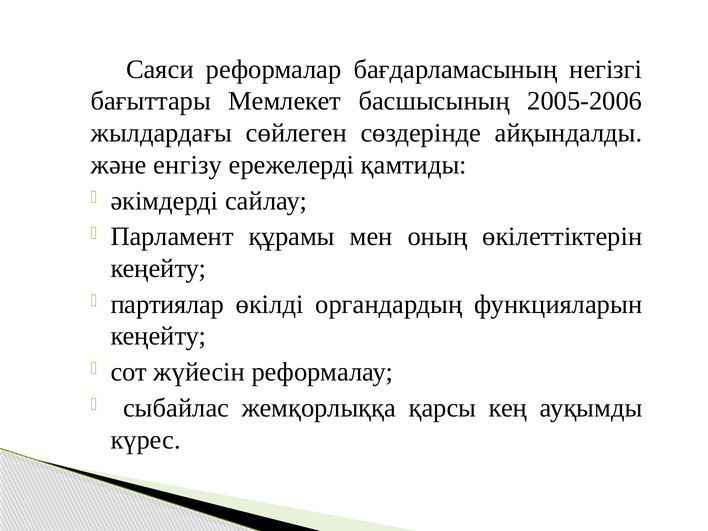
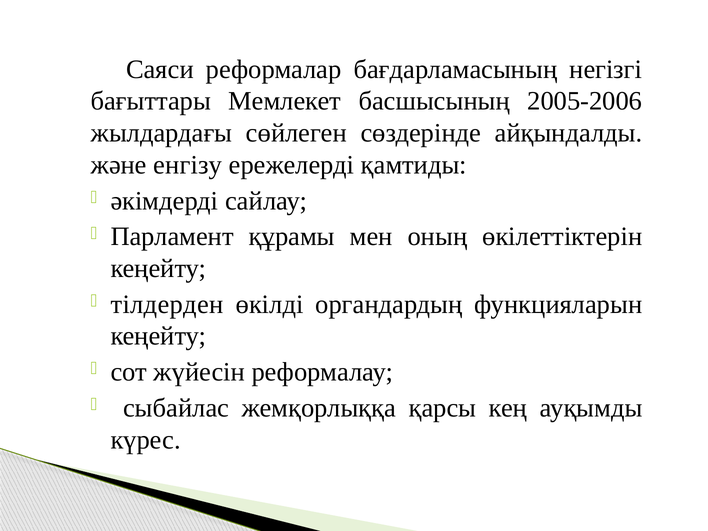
партиялар: партиялар -> тілдерден (167, 304)
